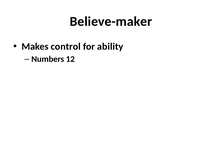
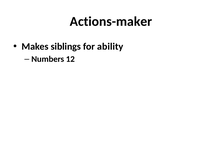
Believe-maker: Believe-maker -> Actions-maker (111, 21)
control: control -> siblings (66, 47)
